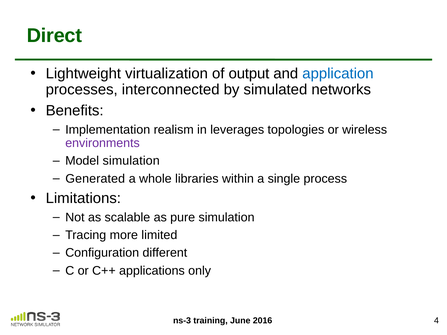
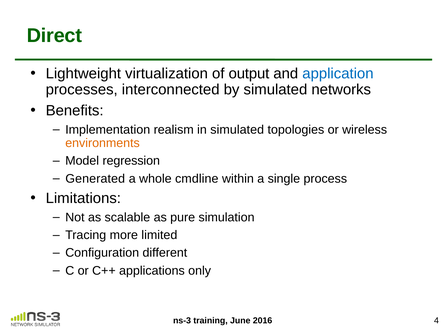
in leverages: leverages -> simulated (237, 130)
environments colour: purple -> orange (103, 143)
Model simulation: simulation -> regression (131, 161)
libraries: libraries -> cmdline (197, 179)
